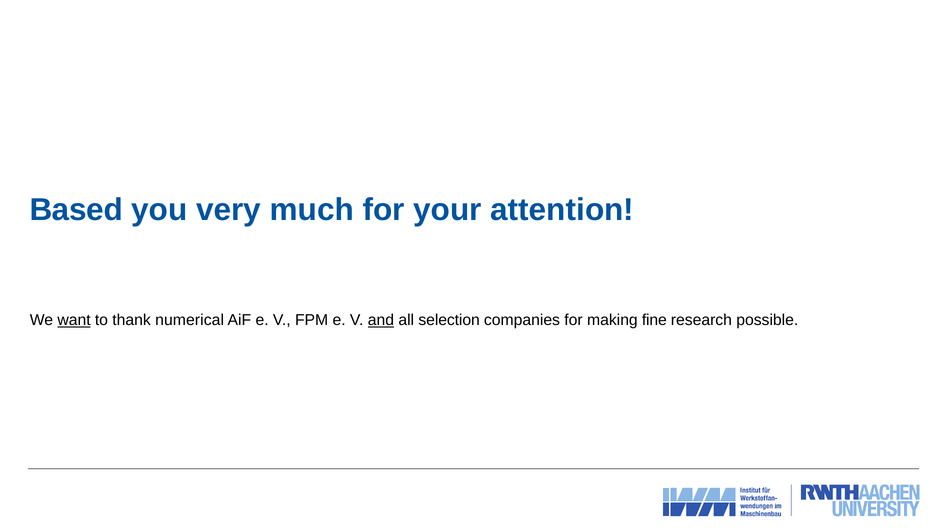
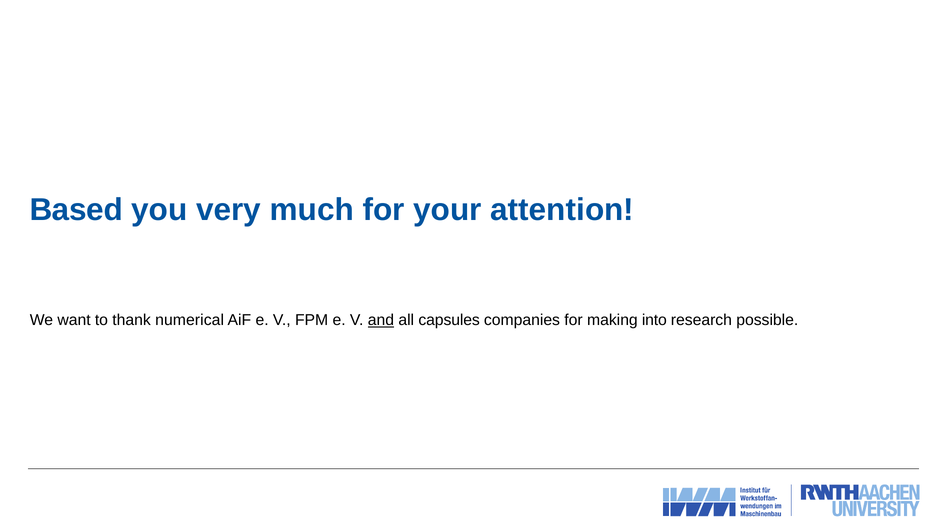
want underline: present -> none (74, 320)
selection: selection -> capsules (449, 320)
fine: fine -> into (654, 320)
